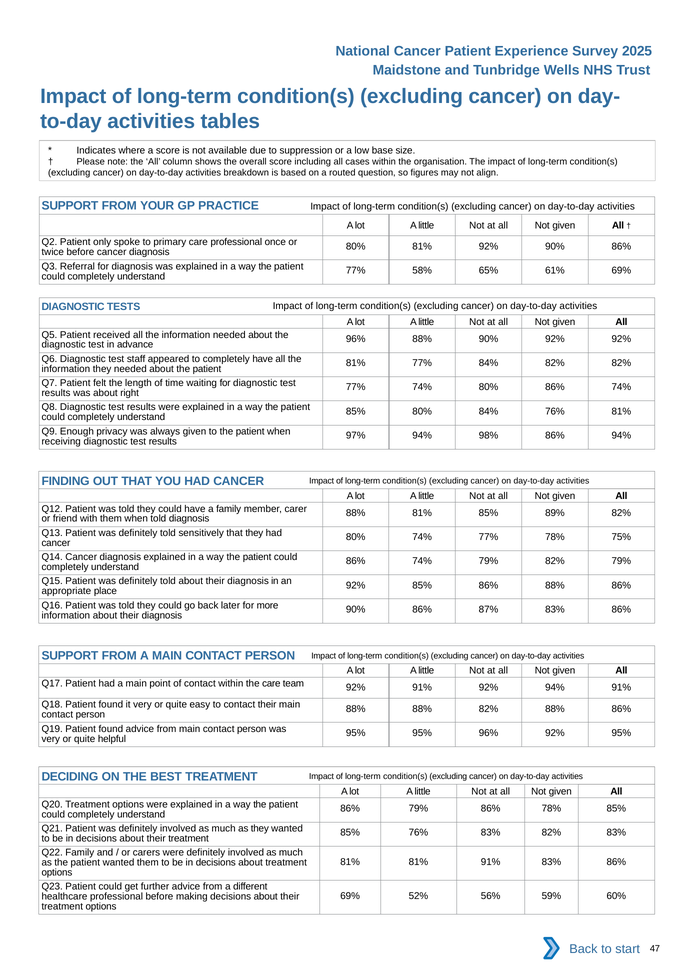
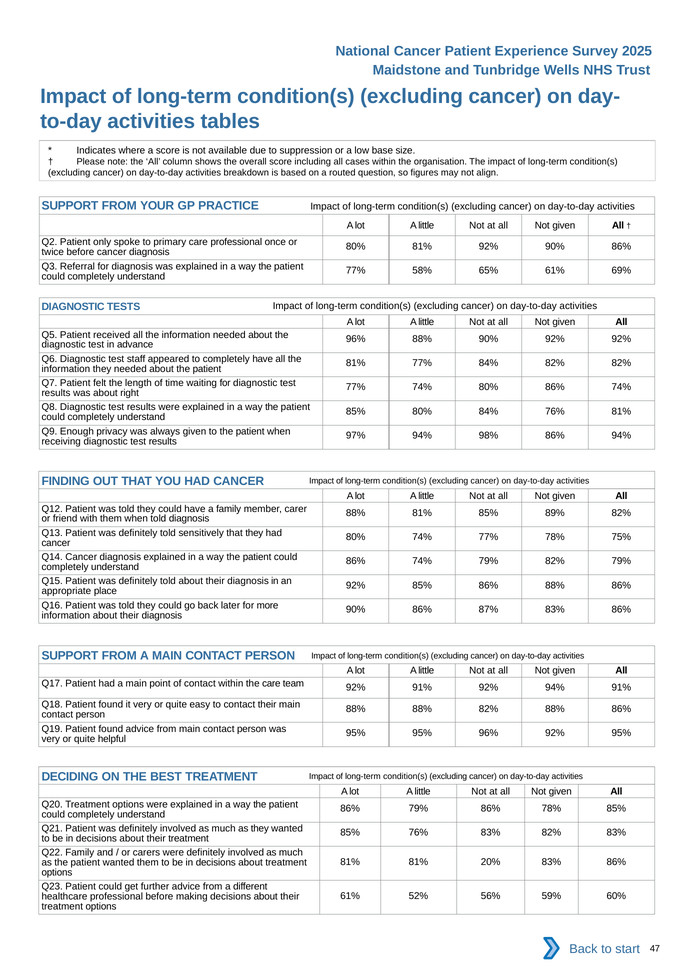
81% 91%: 91% -> 20% (491, 861)
69%: 69% -> 61% (350, 895)
